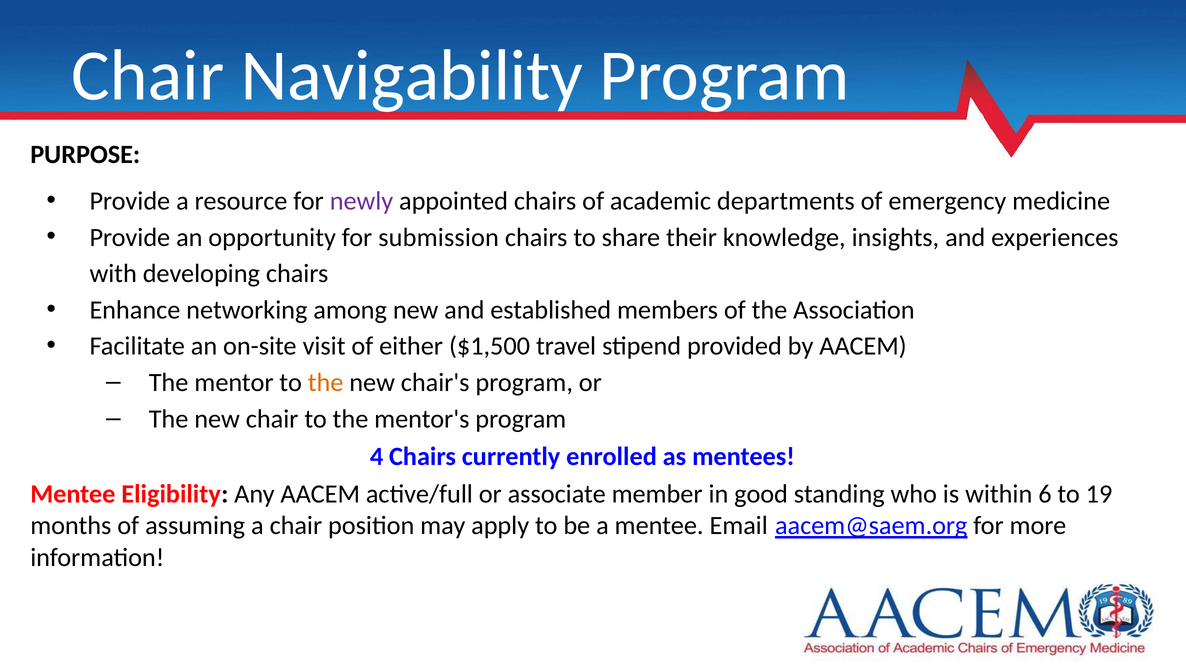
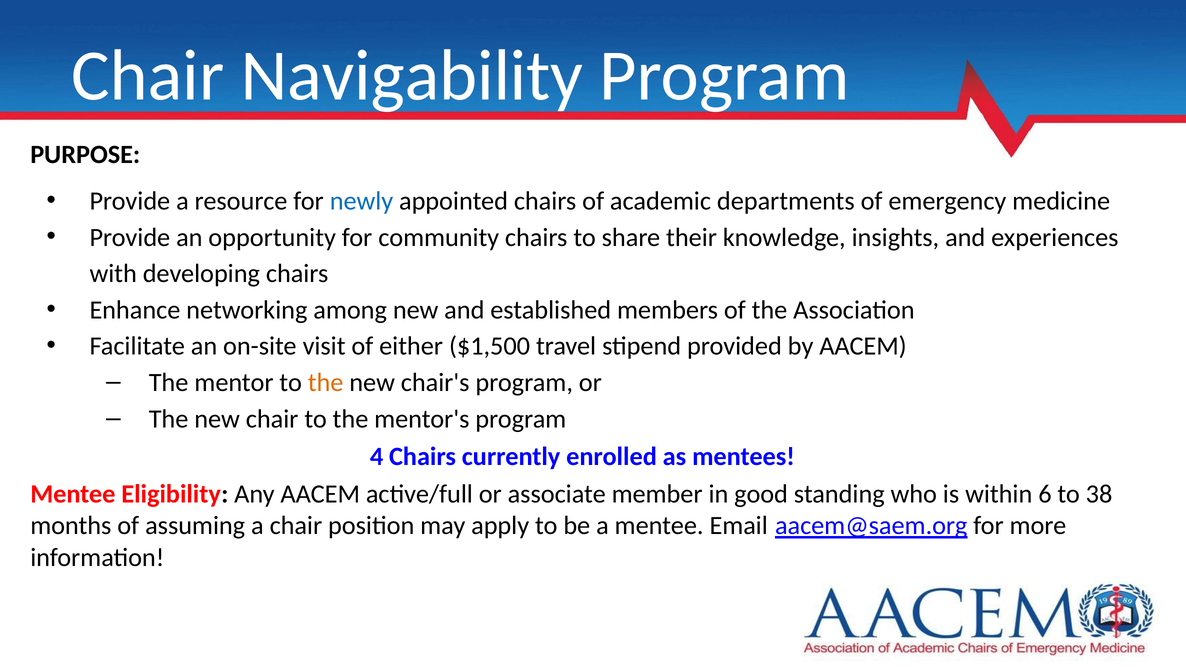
newly colour: purple -> blue (362, 201)
submission: submission -> community (439, 237)
19: 19 -> 38 (1099, 494)
